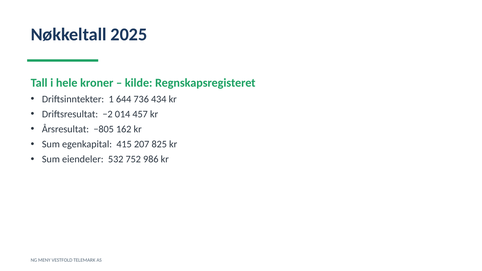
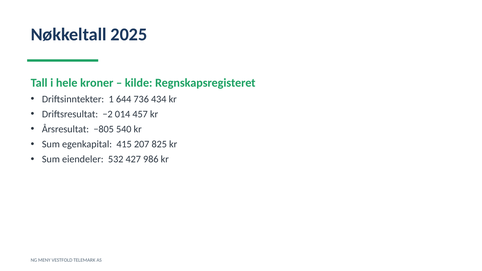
162: 162 -> 540 (124, 129)
752: 752 -> 427 (133, 159)
